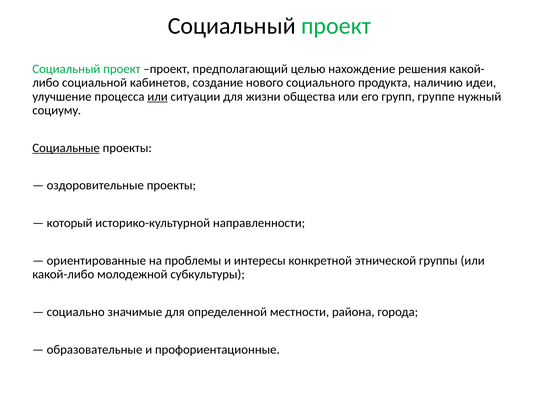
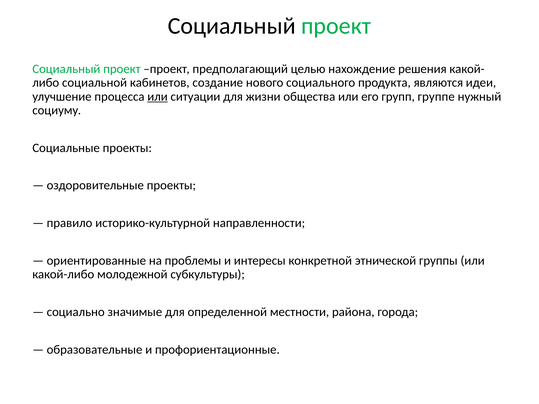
наличию: наличию -> являются (438, 83)
Социальные underline: present -> none (66, 148)
который: который -> правило (70, 223)
